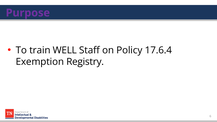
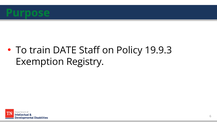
Purpose colour: purple -> green (28, 13)
WELL: WELL -> DATE (65, 50)
17.6.4: 17.6.4 -> 19.9.3 (158, 50)
